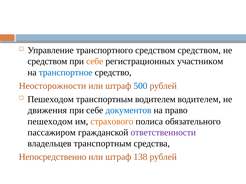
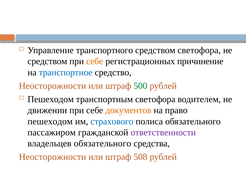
средством средством: средством -> светофора (199, 50)
участником: участником -> причинение (200, 62)
500 colour: blue -> green (140, 86)
транспортным водителем: водителем -> светофора (155, 100)
движения: движения -> движении (47, 111)
документов colour: blue -> orange (128, 111)
страхового colour: orange -> blue (112, 122)
владельцев транспортным: транспортным -> обязательного (102, 144)
Непосредственно: Непосредственно -> Неосторожности (53, 157)
138: 138 -> 508 (140, 157)
